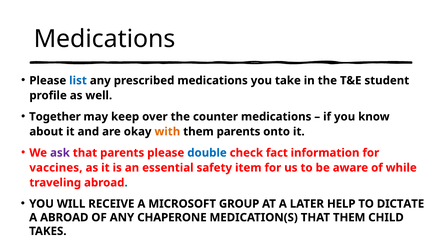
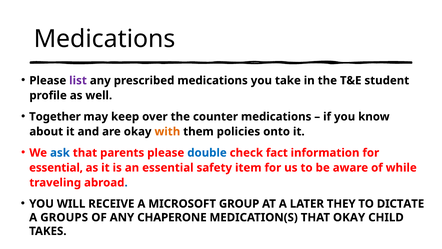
list colour: blue -> purple (78, 80)
them parents: parents -> policies (238, 131)
ask colour: purple -> blue (60, 153)
vaccines: vaccines -> essential (56, 167)
HELP: HELP -> THEY (341, 203)
A ABROAD: ABROAD -> GROUPS (64, 217)
THAT THEM: THEM -> OKAY (349, 217)
